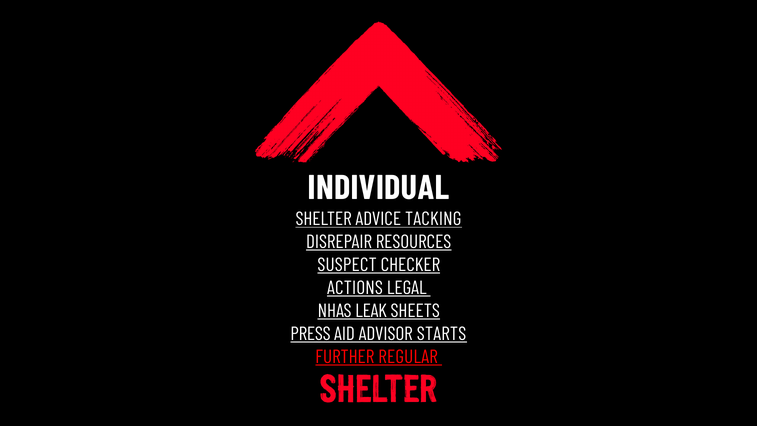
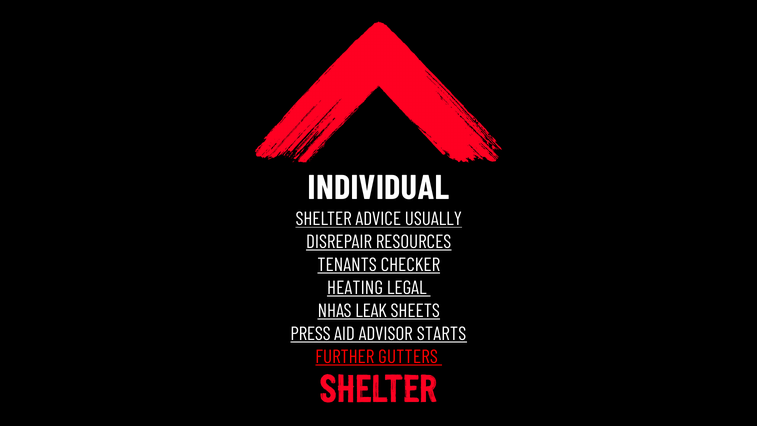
TACKING: TACKING -> USUALLY (433, 219)
SUSPECT: SUSPECT -> TENANTS (347, 265)
ACTIONS: ACTIONS -> HEATING (355, 288)
REGULAR: REGULAR -> GUTTERS (408, 357)
